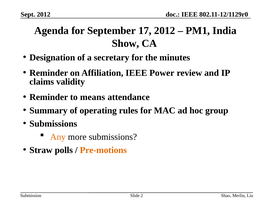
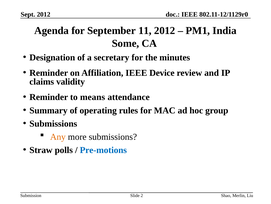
17: 17 -> 11 (145, 31)
Show: Show -> Some (126, 43)
Power: Power -> Device (162, 73)
Pre-motions colour: orange -> blue (103, 150)
